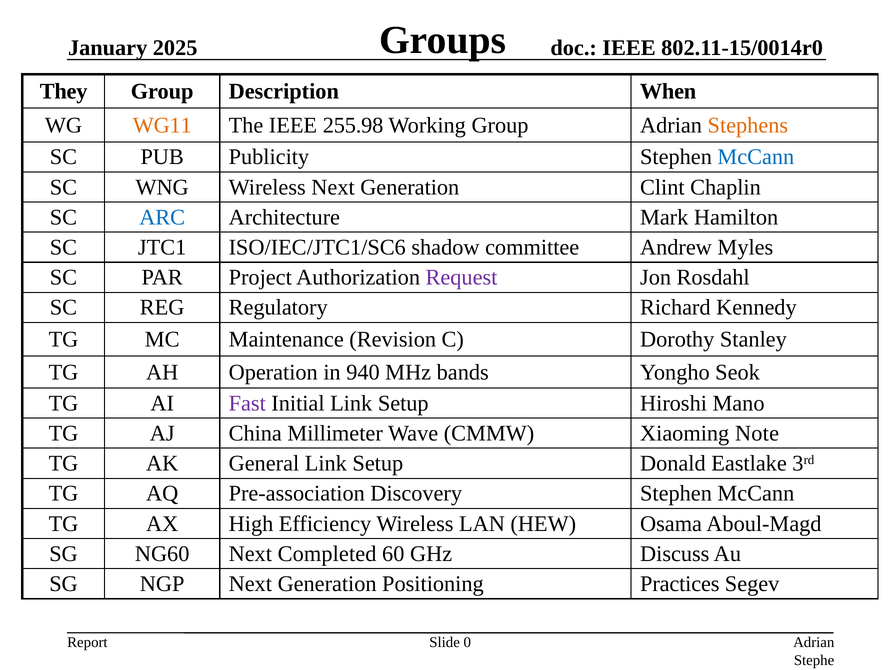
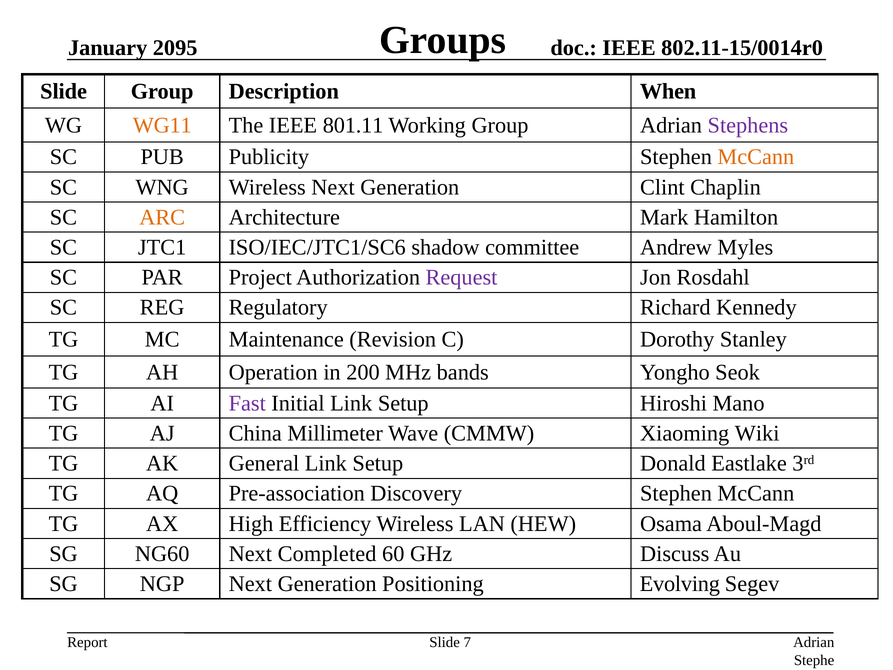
2025: 2025 -> 2095 (175, 48)
They: They -> Slide (64, 91)
255.98: 255.98 -> 801.11 (353, 125)
Stephens colour: orange -> purple (748, 125)
McCann colour: blue -> orange (756, 157)
ARC colour: blue -> orange (162, 217)
940: 940 -> 200 (363, 372)
Note: Note -> Wiki (757, 433)
Practices: Practices -> Evolving (680, 584)
0: 0 -> 7 (467, 642)
